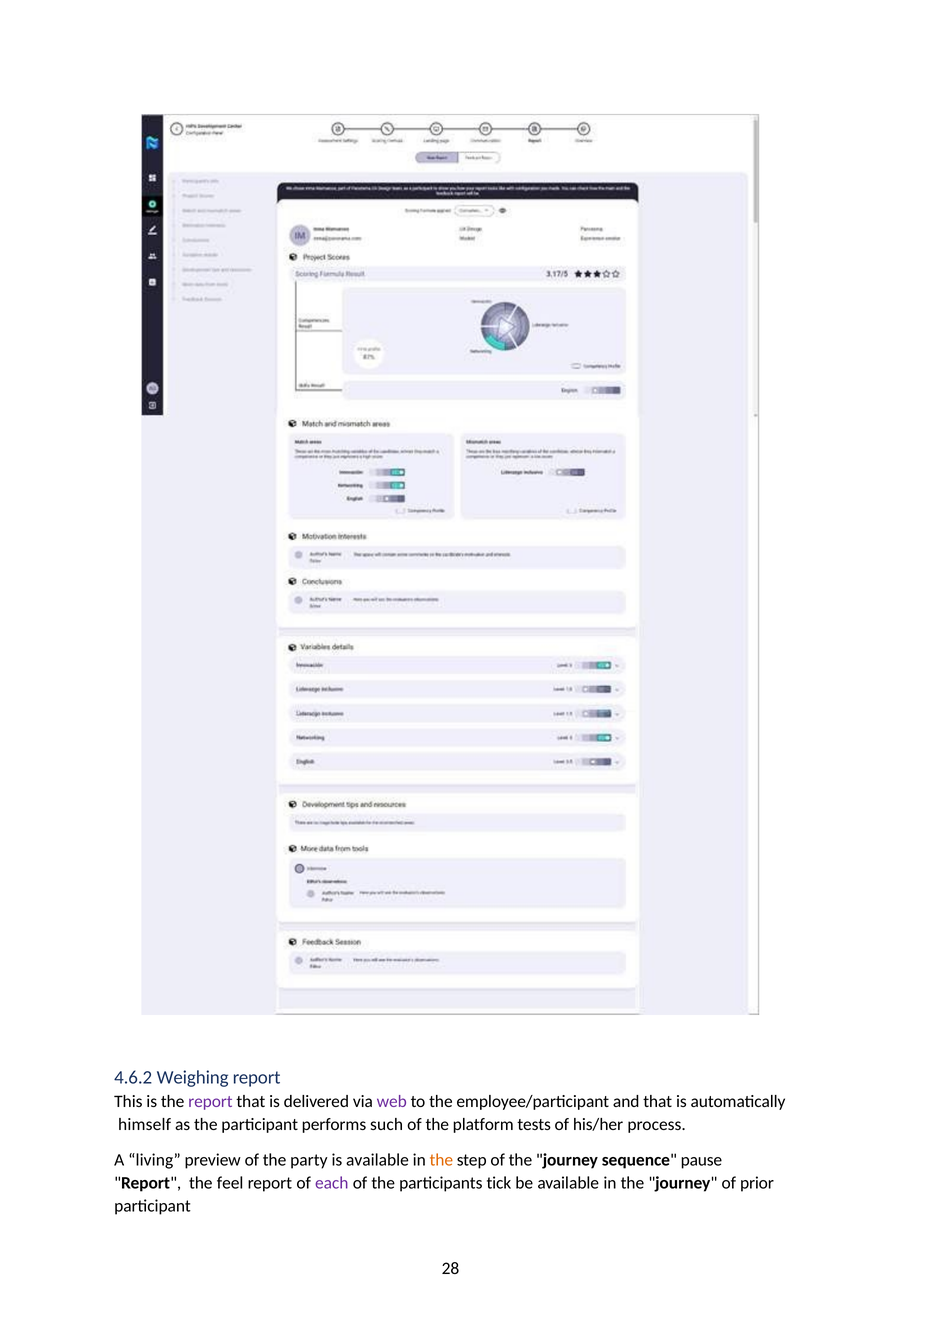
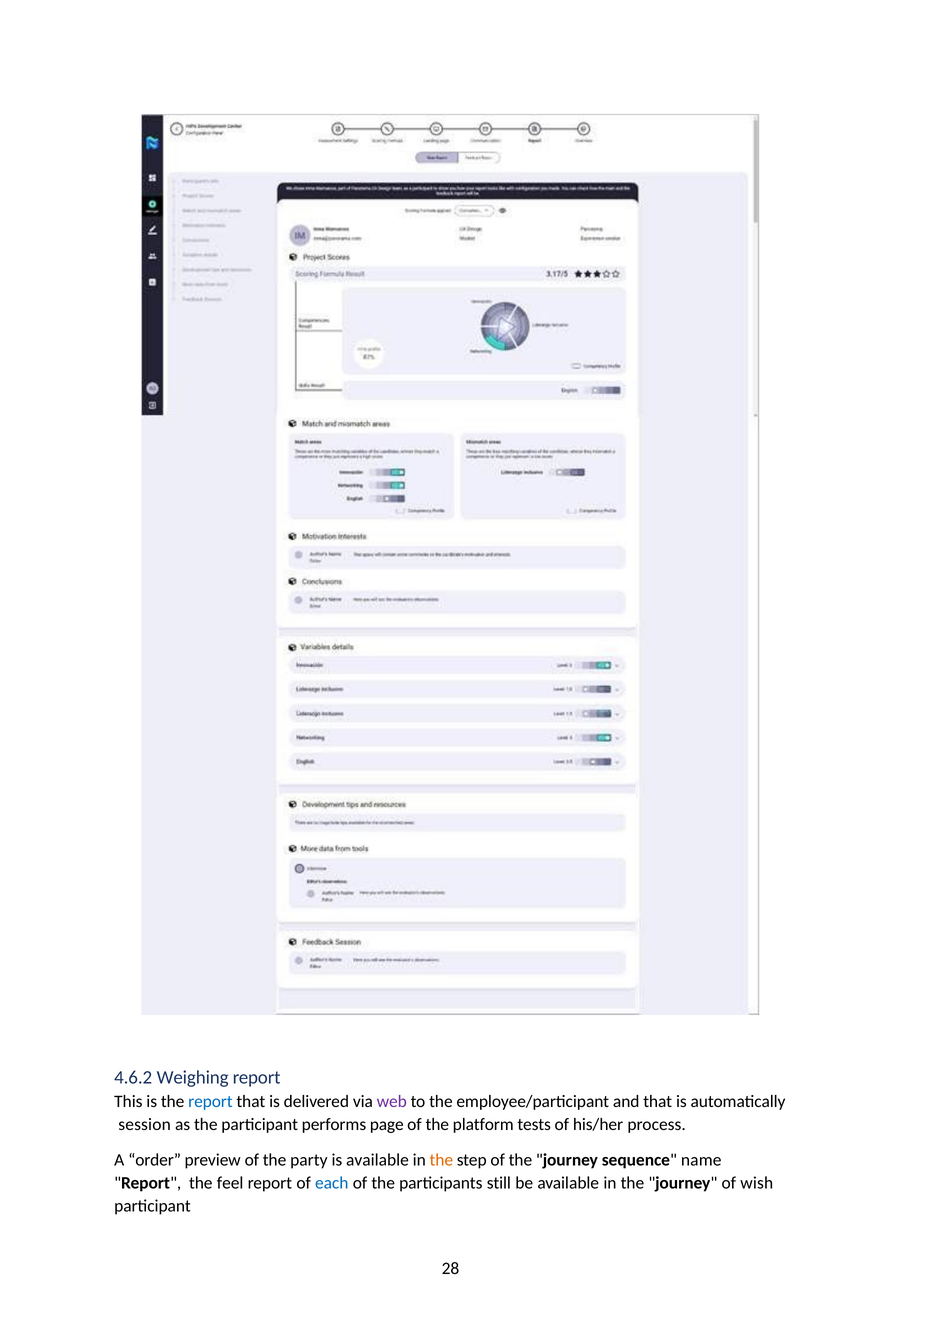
report colour: purple -> blue (210, 1102)
himself: himself -> session (145, 1125)
such: such -> page (387, 1125)
living: living -> order (155, 1161)
pause: pause -> name (701, 1161)
each colour: purple -> blue (332, 1184)
tick: tick -> still (499, 1184)
prior: prior -> wish (757, 1184)
